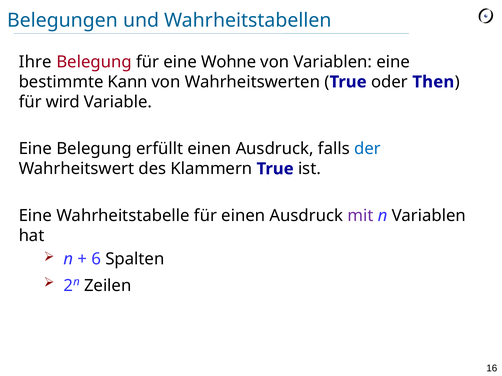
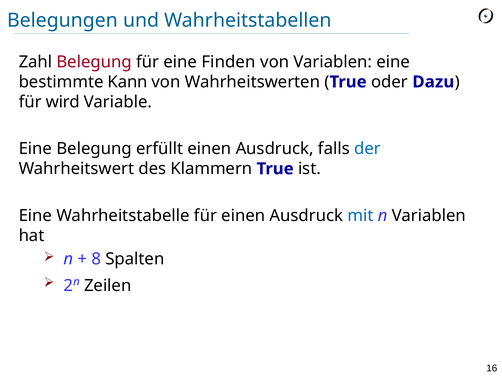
Ihre: Ihre -> Zahl (35, 62)
Wohne: Wohne -> Finden (228, 62)
Then: Then -> Dazu (433, 82)
mit colour: purple -> blue (360, 216)
6: 6 -> 8 (96, 259)
